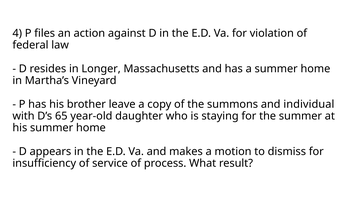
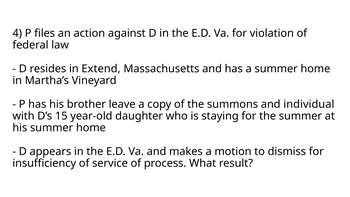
Longer: Longer -> Extend (101, 69)
65: 65 -> 15 (61, 116)
